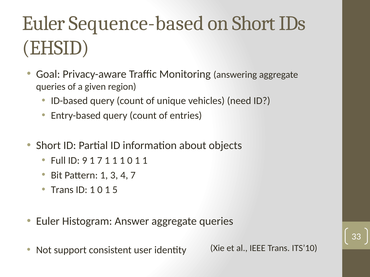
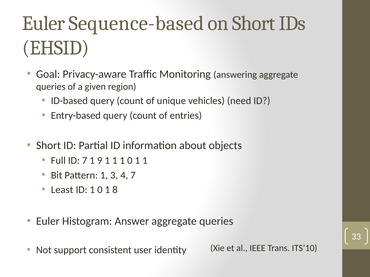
ID 9: 9 -> 7 (85, 161)
1 7: 7 -> 9 (100, 161)
Trans: Trans -> Least (62, 190)
5: 5 -> 8 (115, 190)
